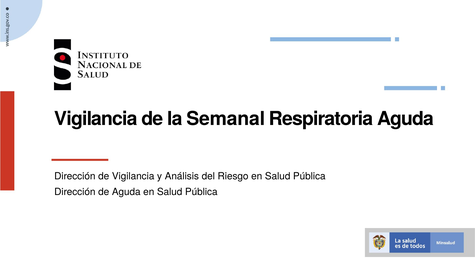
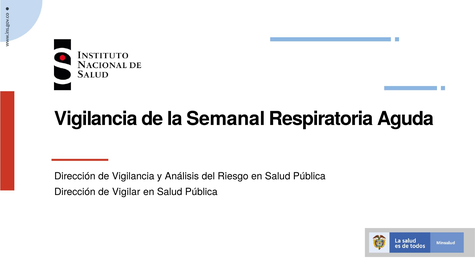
de Aguda: Aguda -> Vigilar (126, 192)
